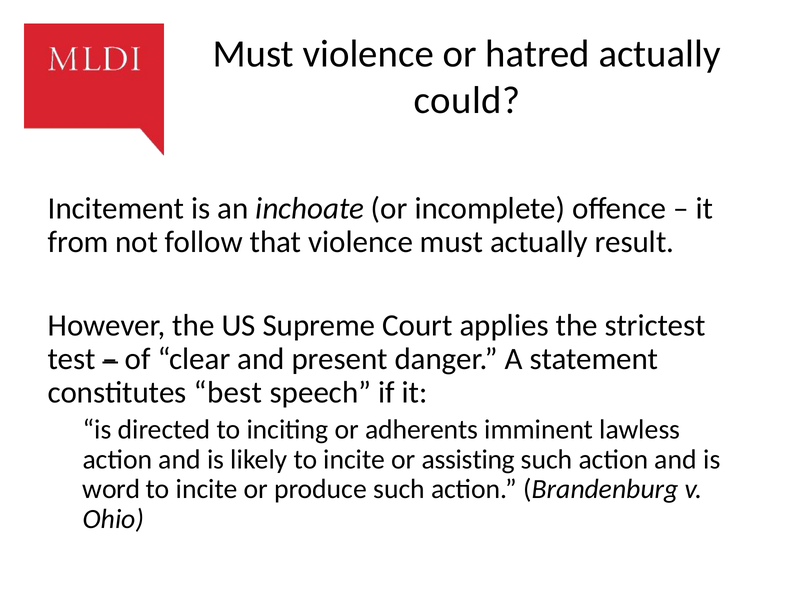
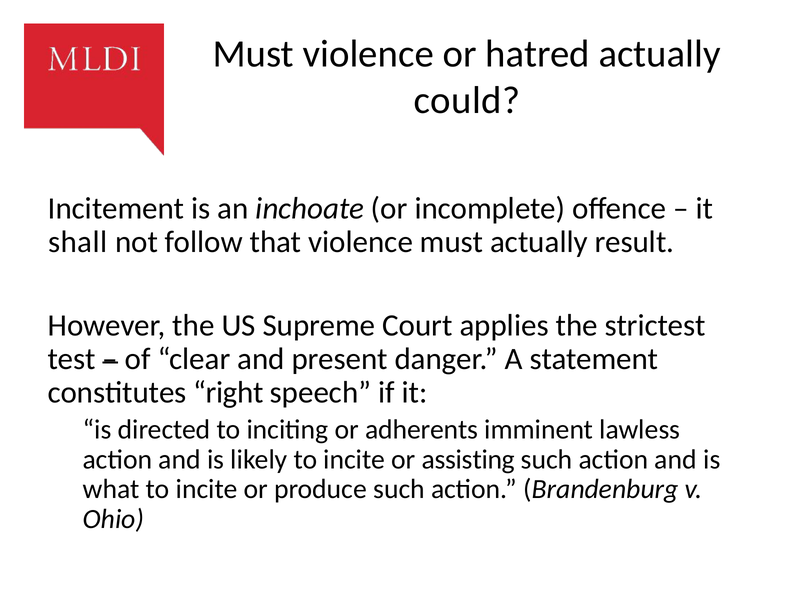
from: from -> shall (78, 242)
best: best -> right (228, 392)
word: word -> what (111, 489)
